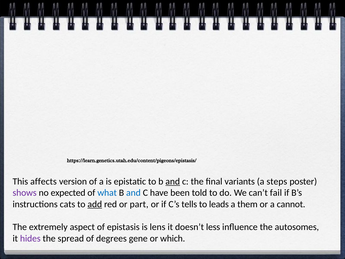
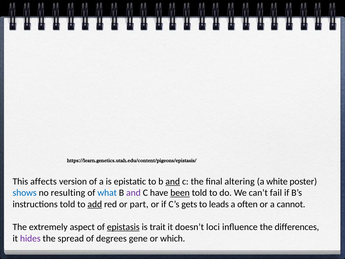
variants: variants -> altering (240, 181)
steps: steps -> white (277, 181)
shows colour: purple -> blue (25, 193)
expected: expected -> resulting (68, 193)
and colour: blue -> purple (133, 193)
been underline: none -> present (180, 193)
instructions cats: cats -> told (67, 204)
tells: tells -> gets (189, 204)
them: them -> often (247, 204)
epistasis underline: none -> present (123, 227)
lens: lens -> trait (158, 227)
less: less -> loci (213, 227)
autosomes: autosomes -> differences (297, 227)
